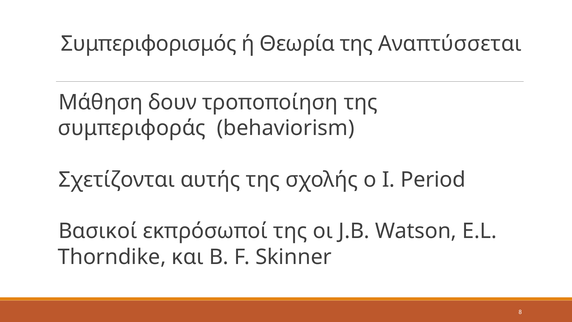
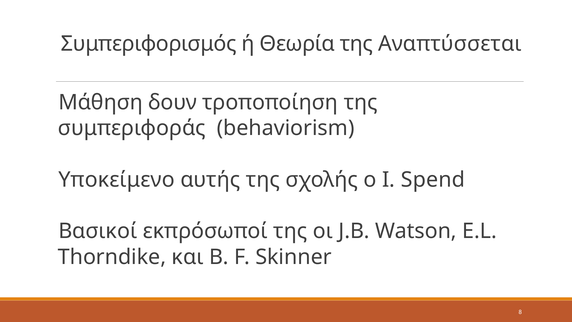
Σχετίζονται: Σχετίζονται -> Υποκείμενο (117, 180)
Period: Period -> Spend (433, 180)
